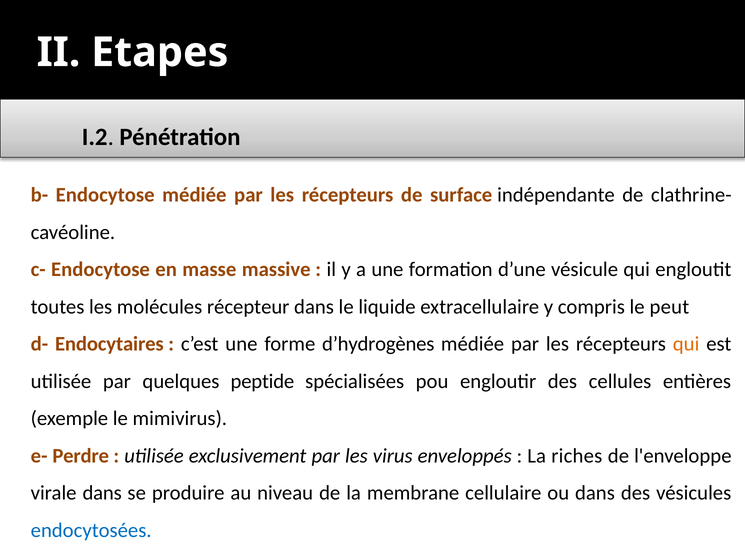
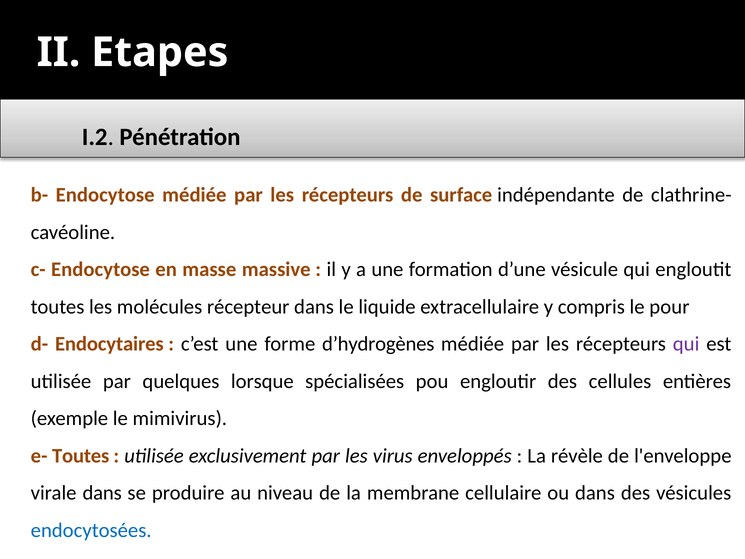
peut: peut -> pour (669, 307)
qui colour: orange -> purple (686, 344)
peptide: peptide -> lorsque (262, 381)
e- Perdre: Perdre -> Toutes (81, 456)
riches: riches -> révèle (577, 456)
